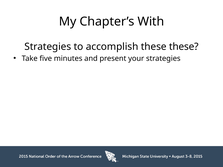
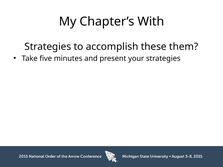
these these: these -> them (184, 47)
